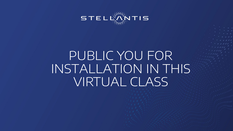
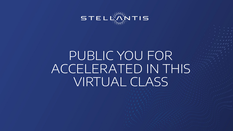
INSTALLATION: INSTALLATION -> ACCELERATED (97, 69)
